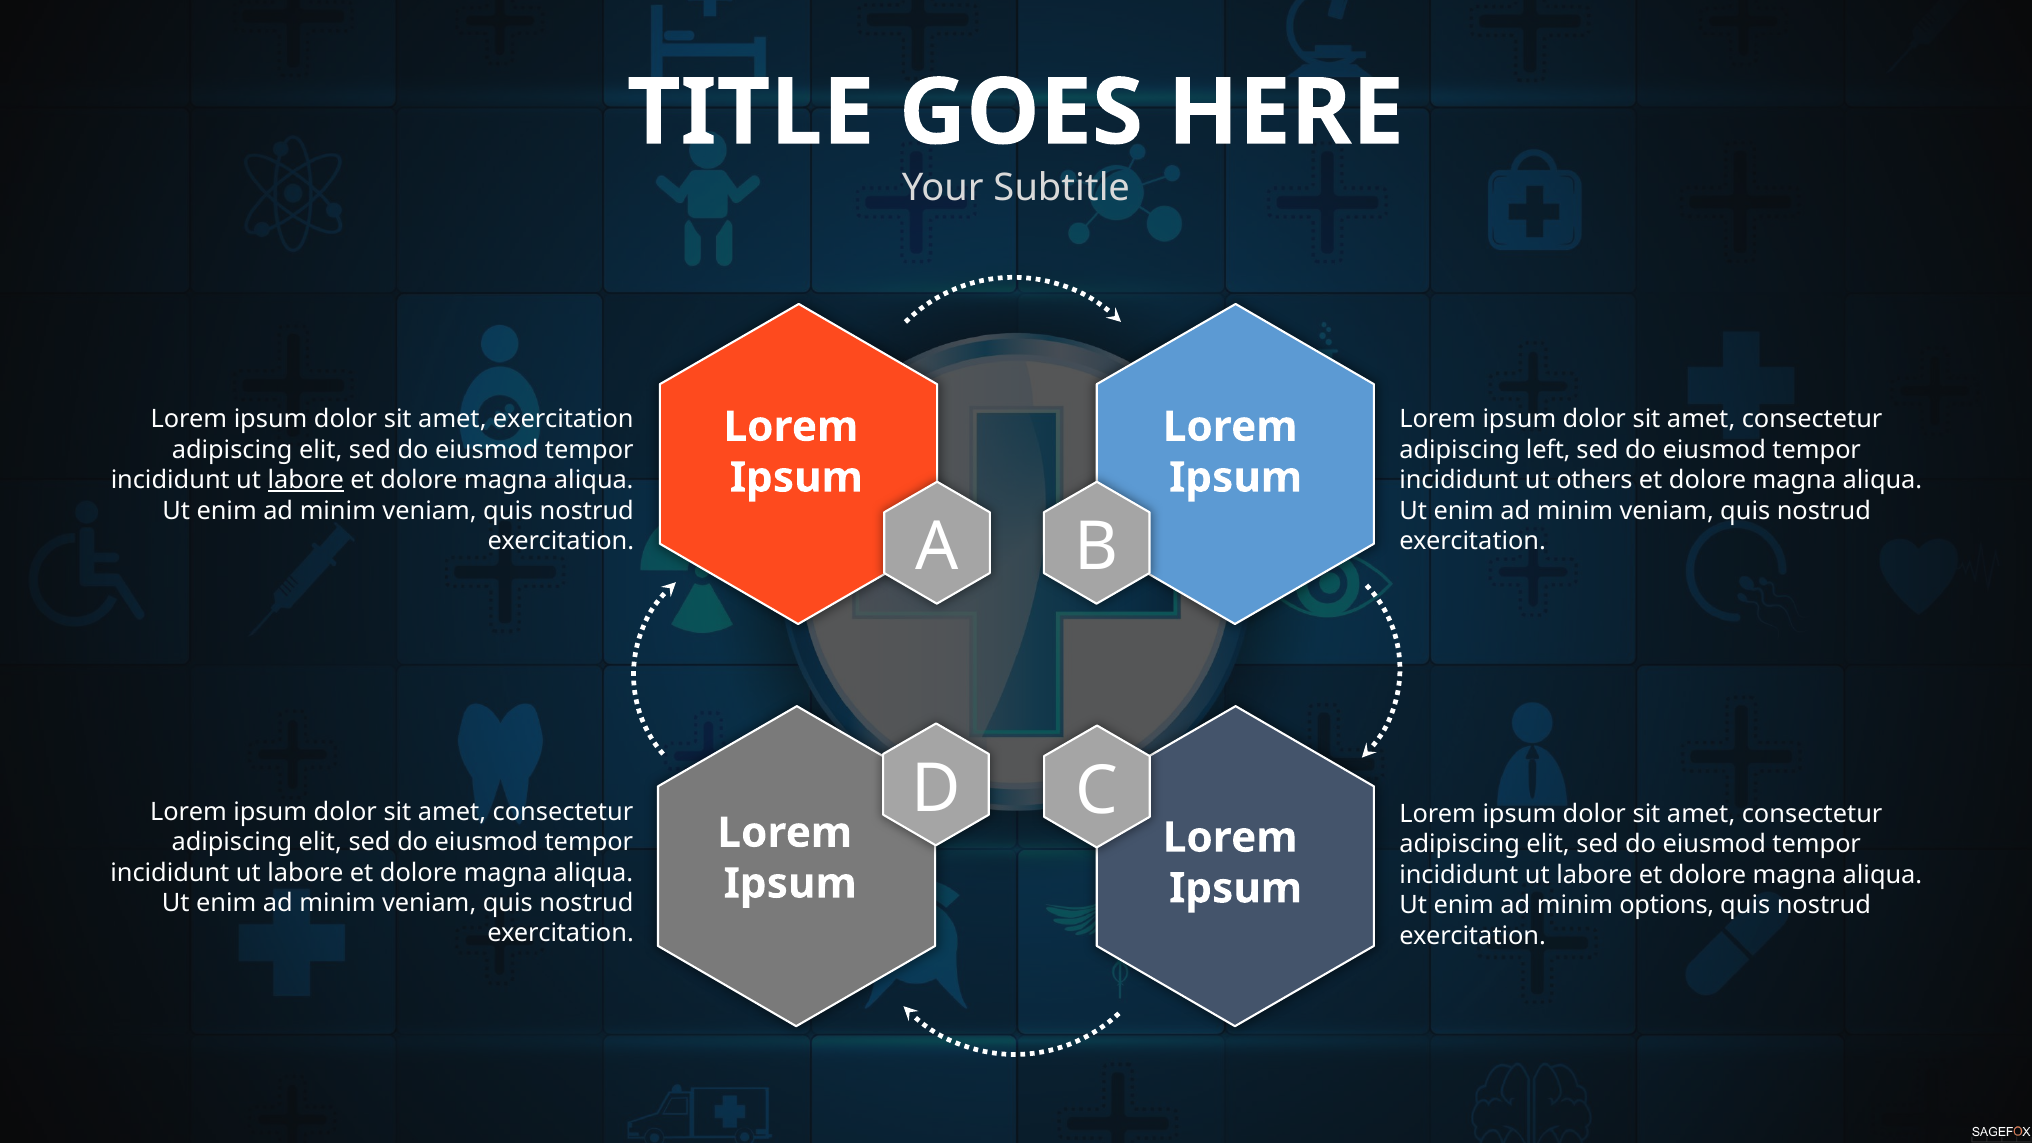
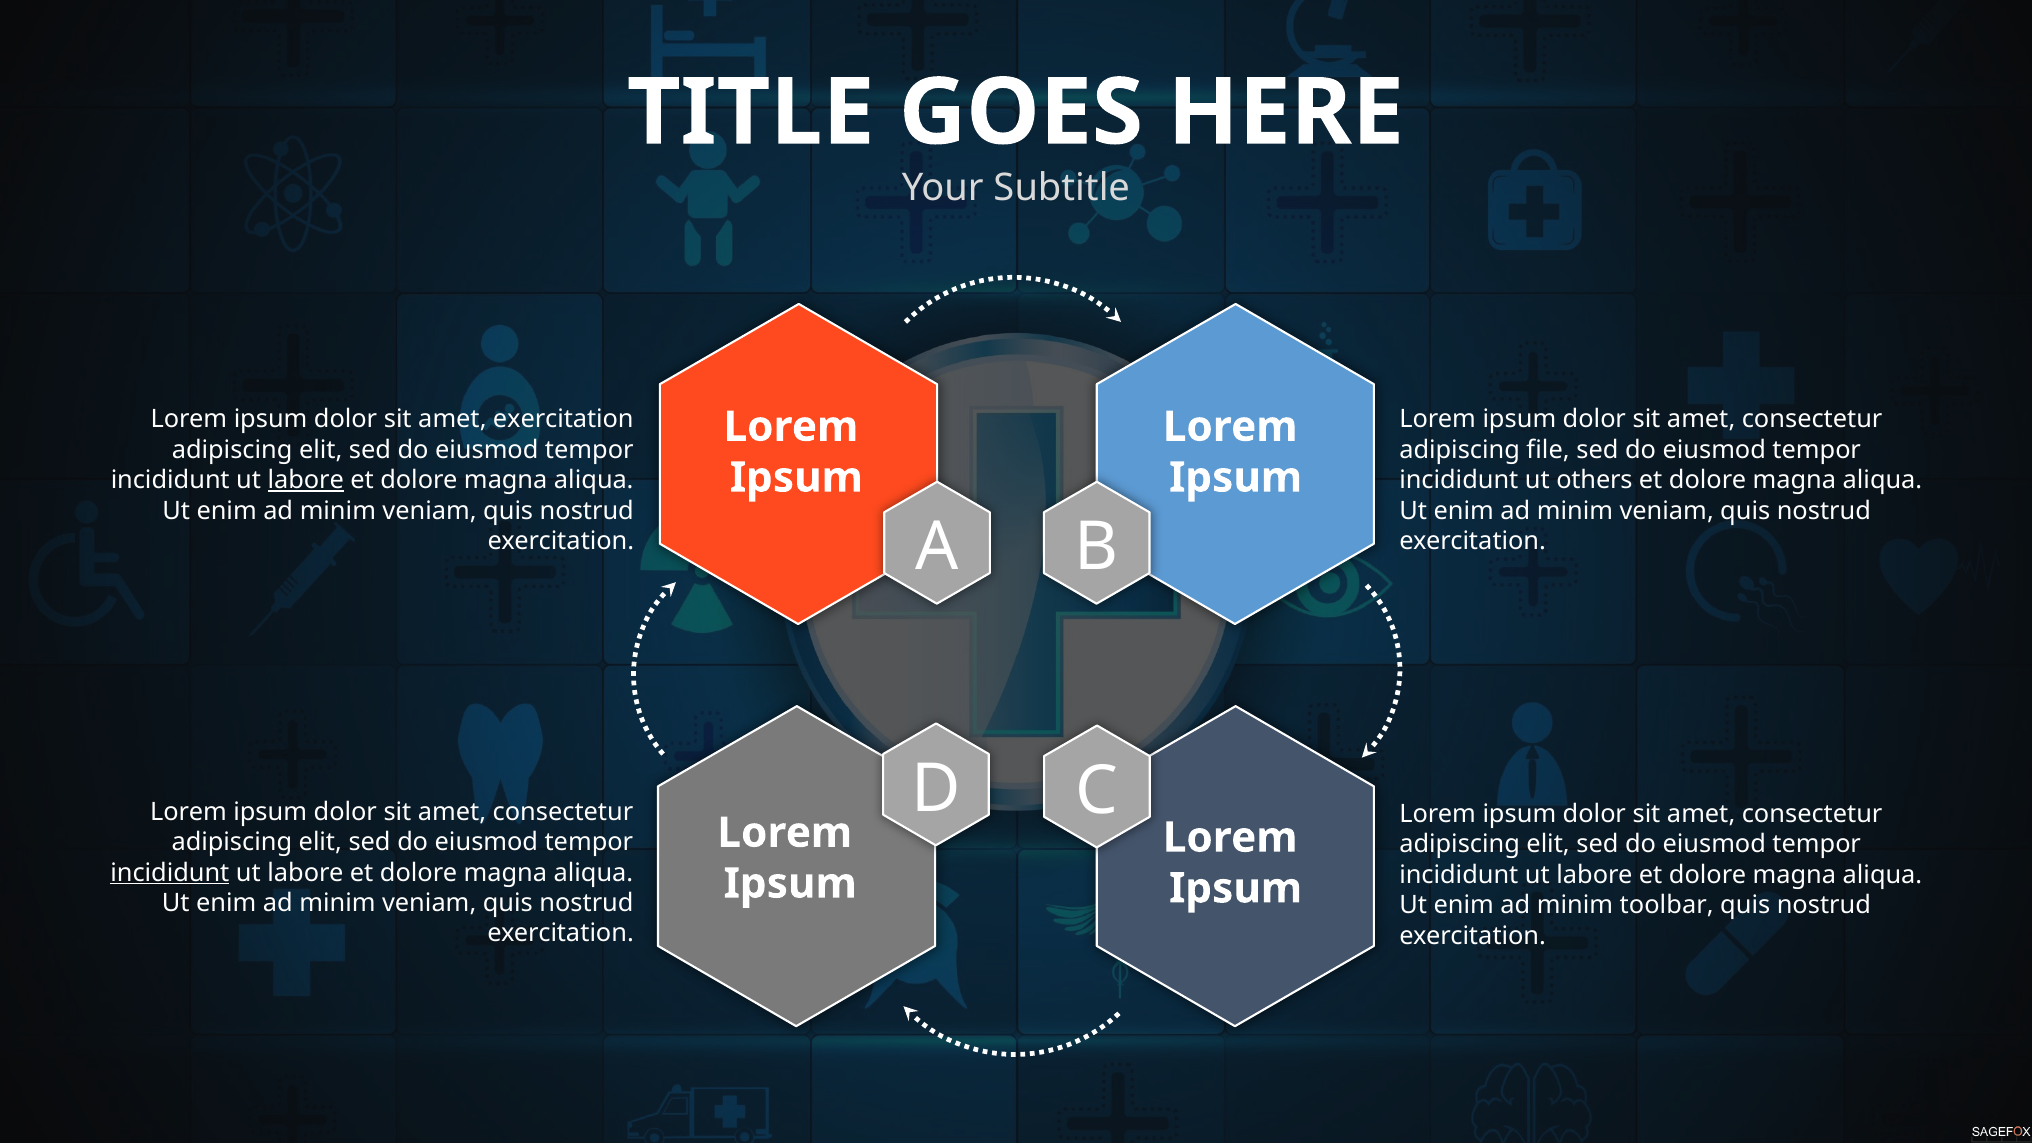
left: left -> file (1548, 450)
incididunt underline: none -> present (170, 873)
options: options -> toolbar (1667, 905)
